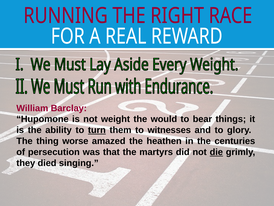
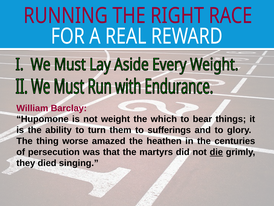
would: would -> which (164, 119)
turn underline: present -> none (97, 130)
witnesses: witnesses -> sufferings (169, 130)
